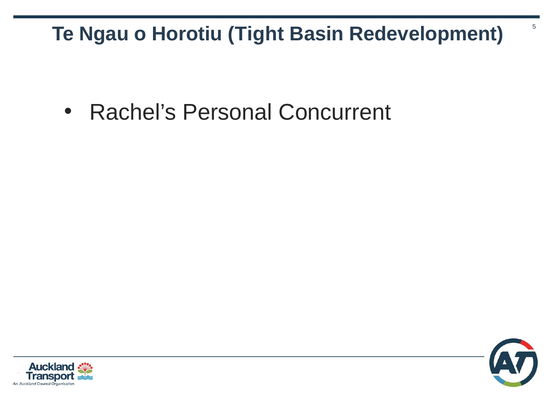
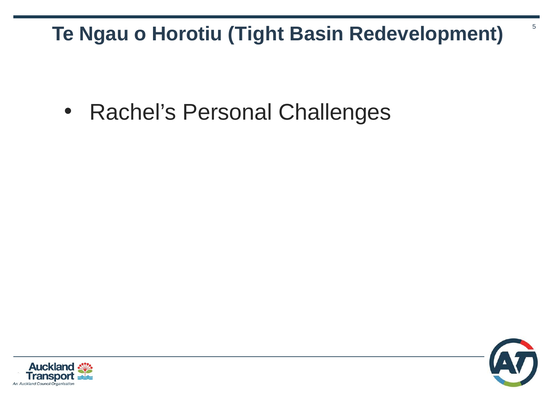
Concurrent: Concurrent -> Challenges (335, 112)
